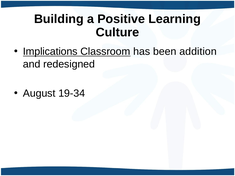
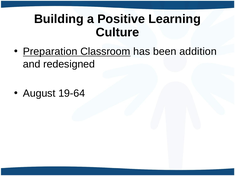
Implications: Implications -> Preparation (50, 52)
19-34: 19-34 -> 19-64 (72, 93)
